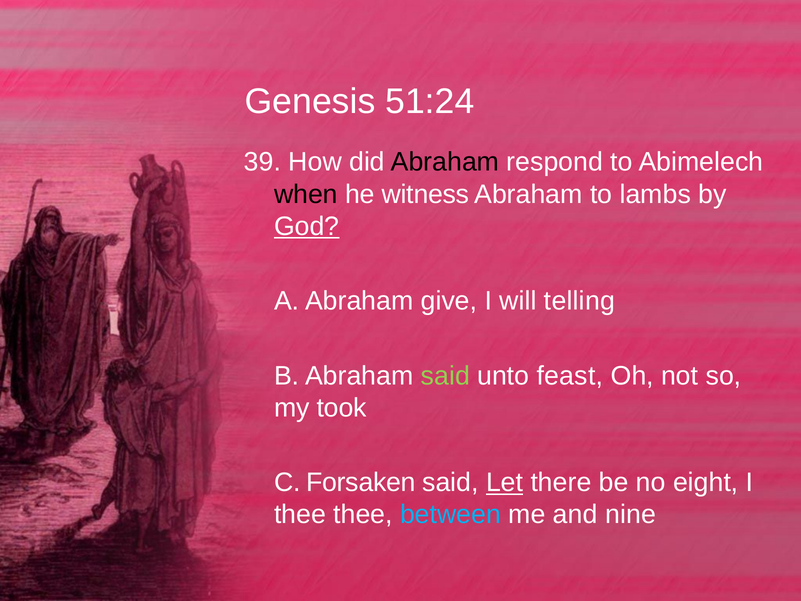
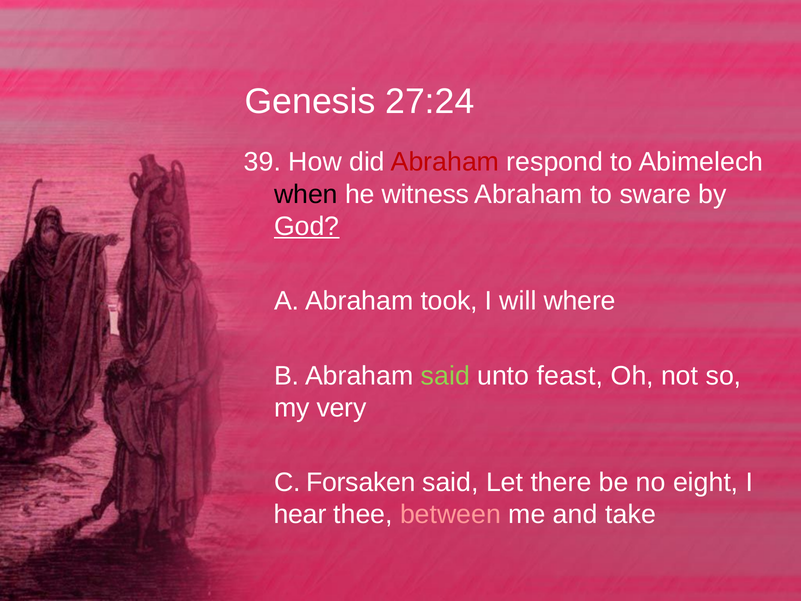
51:24: 51:24 -> 27:24 (430, 101)
Abraham colour: black -> red (445, 162)
lambs: lambs -> sware (655, 194)
give: give -> took (449, 301)
telling: telling -> where (580, 301)
took: took -> very (342, 408)
Let underline: present -> none (505, 482)
thee: thee -> hear (300, 514)
between colour: light blue -> pink (451, 514)
nine: nine -> take (631, 514)
